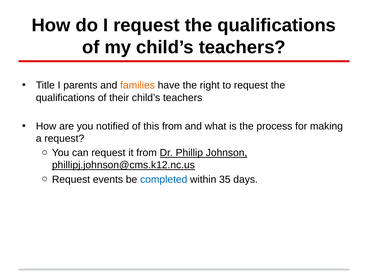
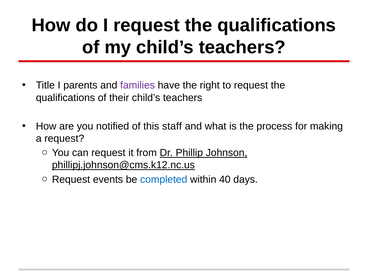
families colour: orange -> purple (138, 85)
this from: from -> staff (172, 126)
35: 35 -> 40 (225, 179)
